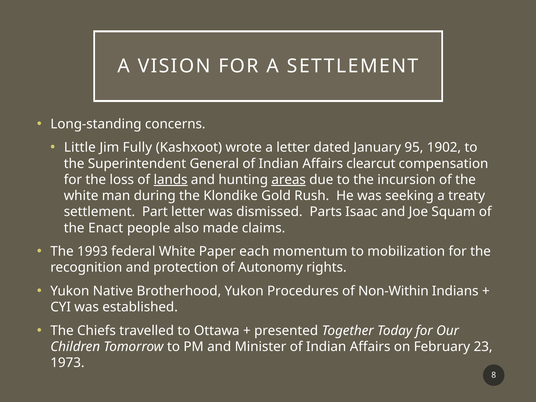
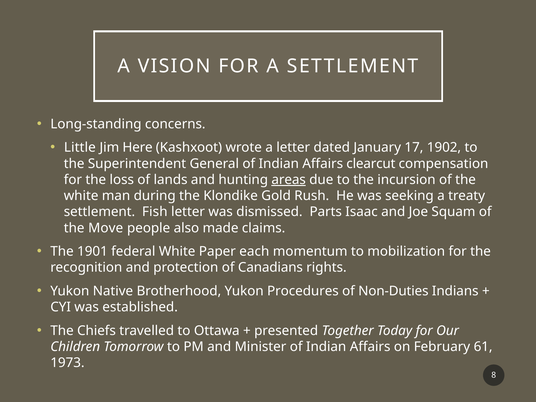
Fully: Fully -> Here (138, 148)
95: 95 -> 17 (414, 148)
lands underline: present -> none (171, 180)
Part: Part -> Fish (155, 212)
Enact: Enact -> Move (106, 228)
1993: 1993 -> 1901 (92, 251)
Autonomy: Autonomy -> Canadians (270, 268)
Non-Within: Non-Within -> Non-Duties (393, 291)
23: 23 -> 61 (483, 347)
